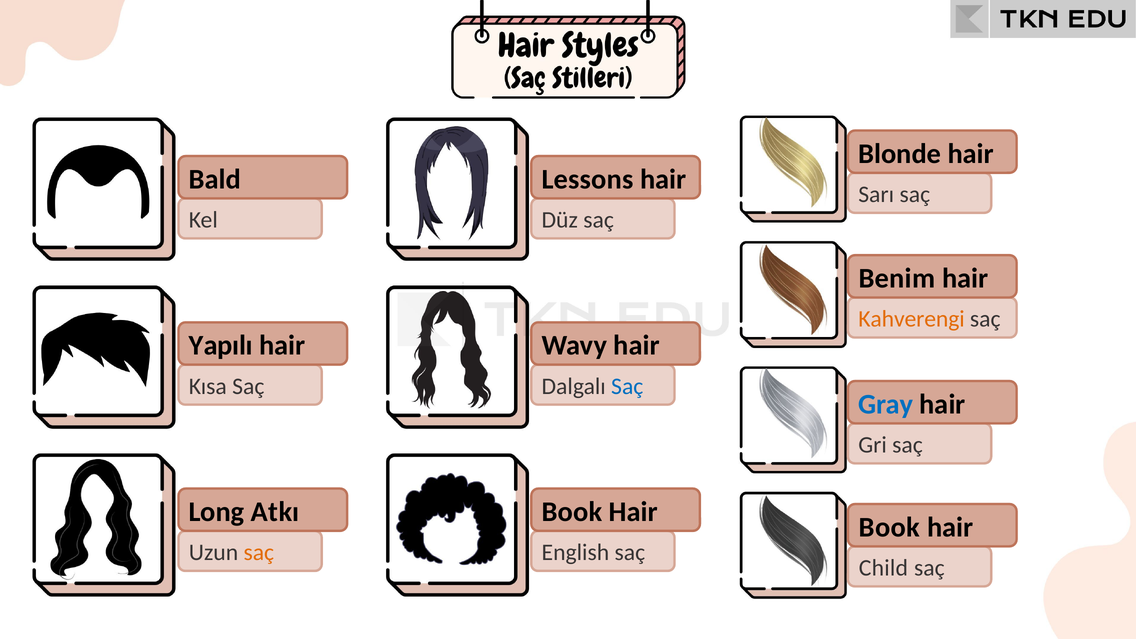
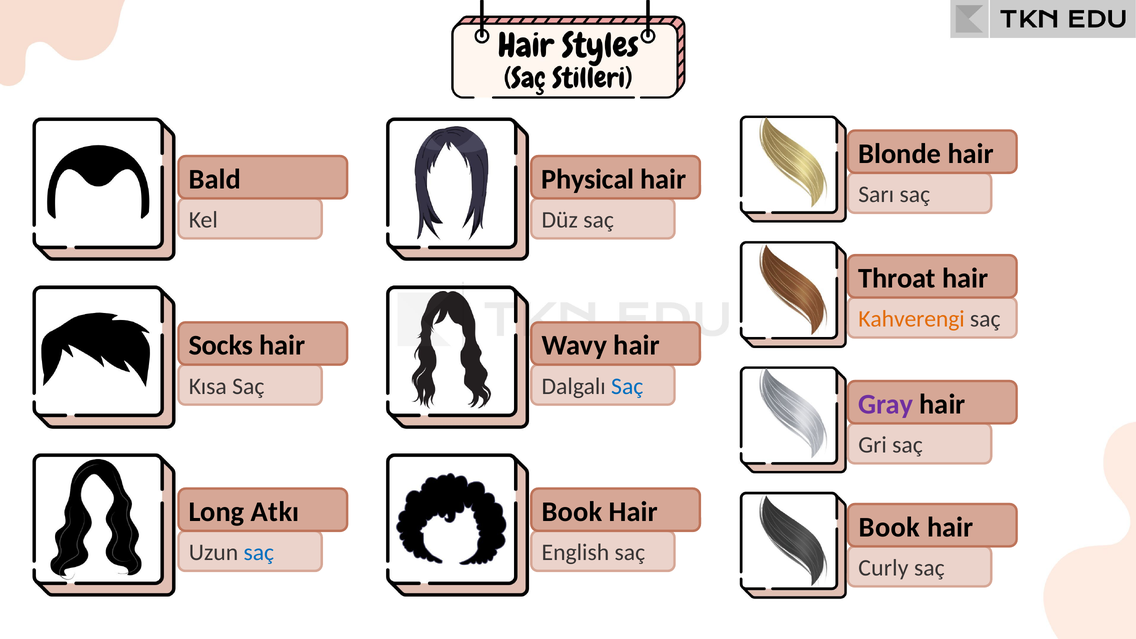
Lessons: Lessons -> Physical (588, 179)
Benim: Benim -> Throat (897, 278)
Yapılı: Yapılı -> Socks (221, 345)
Gray colour: blue -> purple (886, 404)
saç colour: orange -> blue (259, 553)
Child: Child -> Curly (883, 568)
